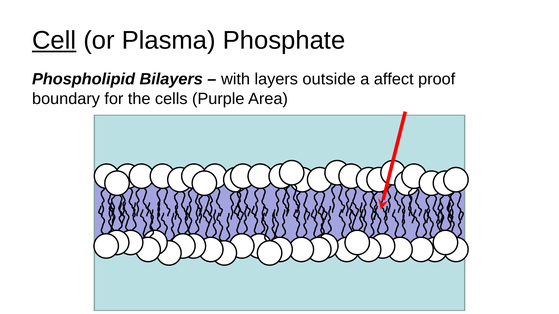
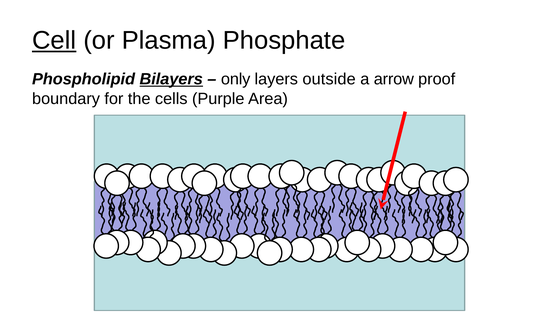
Bilayers underline: none -> present (171, 79)
with: with -> only (236, 79)
affect: affect -> arrow (394, 79)
